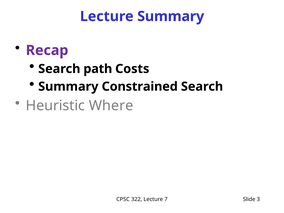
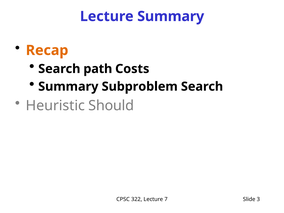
Recap colour: purple -> orange (47, 50)
Constrained: Constrained -> Subproblem (140, 87)
Where: Where -> Should (111, 106)
